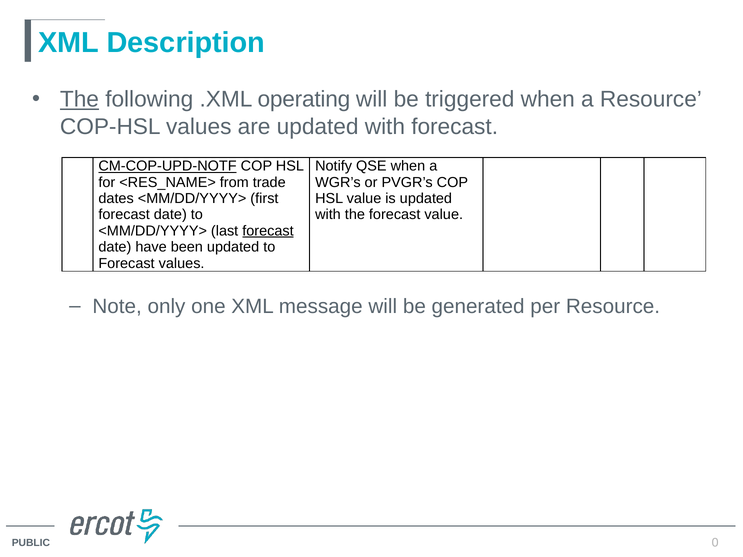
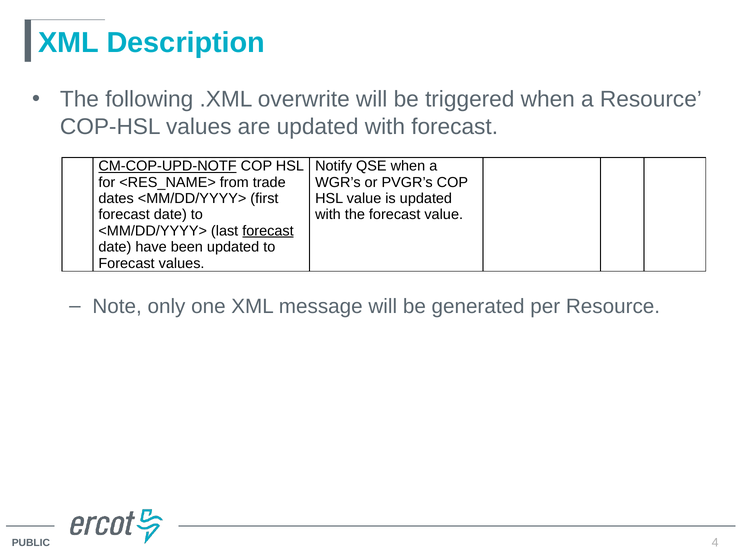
The underline: present -> none (79, 99)
operating: operating -> overwrite (304, 99)
0: 0 -> 4 (715, 543)
